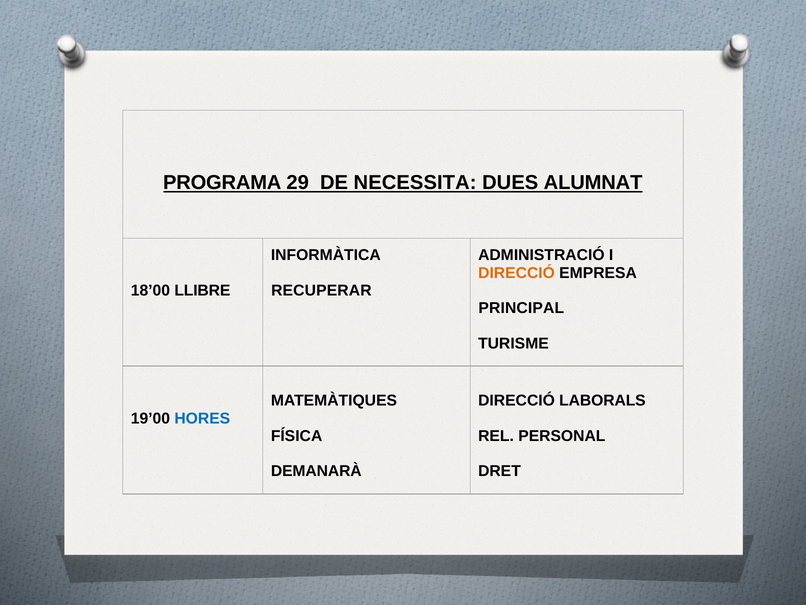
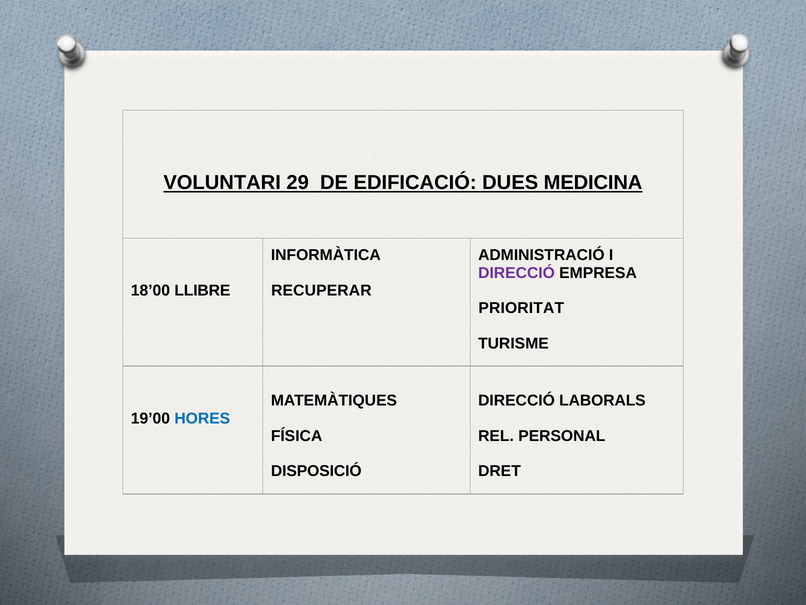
PROGRAMA: PROGRAMA -> VOLUNTARI (222, 183)
NECESSITA: NECESSITA -> EDIFICACIÓ (415, 183)
ALUMNAT: ALUMNAT -> MEDICINA (593, 183)
DIRECCIÓ colour: orange -> purple (517, 273)
PRINCIPAL: PRINCIPAL -> PRIORITAT (521, 308)
DEMANARÀ: DEMANARÀ -> DISPOSICIÓ (316, 471)
